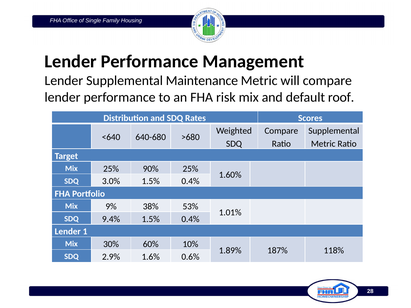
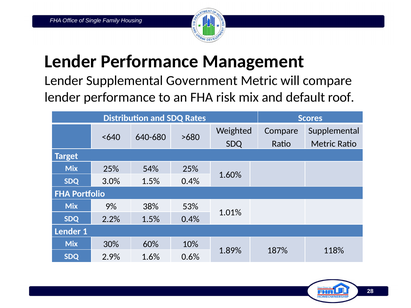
Maintenance: Maintenance -> Government (202, 81)
90%: 90% -> 54% (151, 169)
9.4%: 9.4% -> 2.2% (111, 219)
